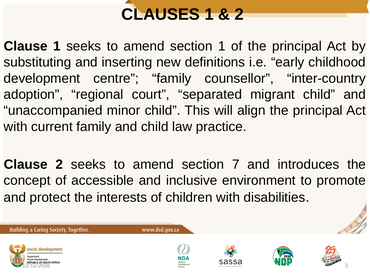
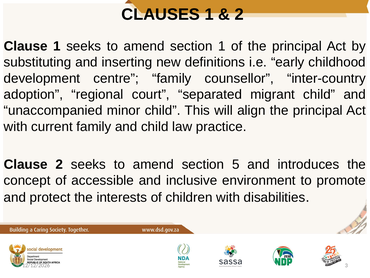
7: 7 -> 5 (236, 164)
